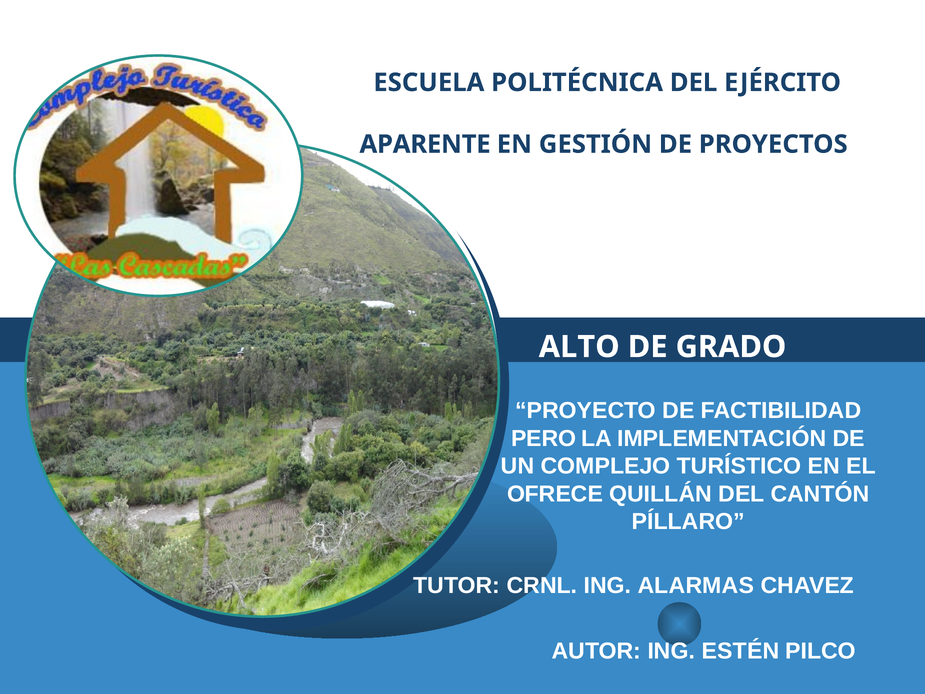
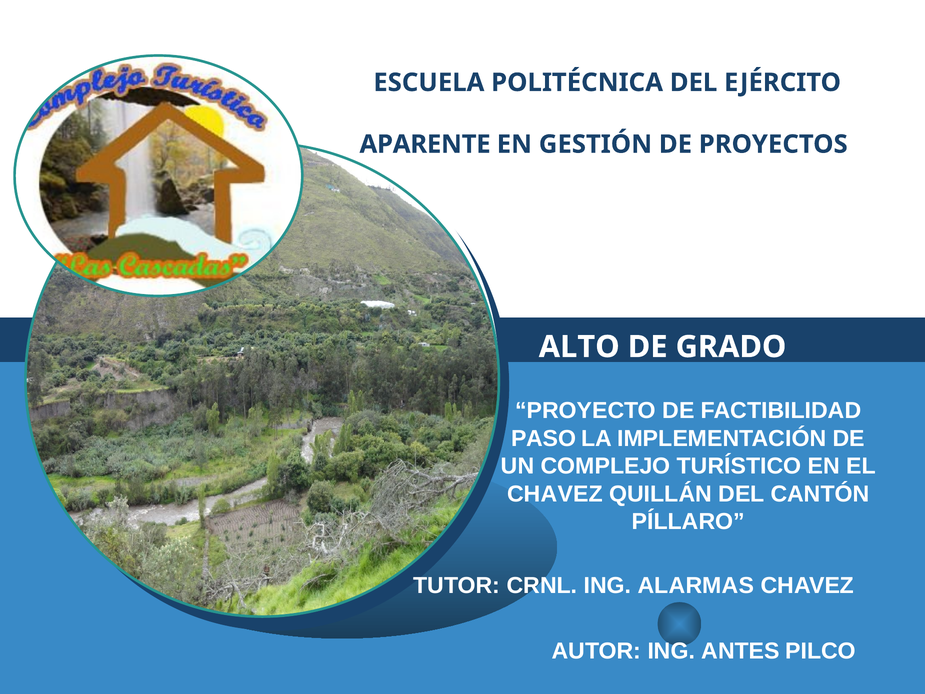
PERO: PERO -> PASO (544, 438)
OFRECE: OFRECE -> CHAVEZ (555, 494)
ESTÉN: ESTÉN -> ANTES (741, 651)
